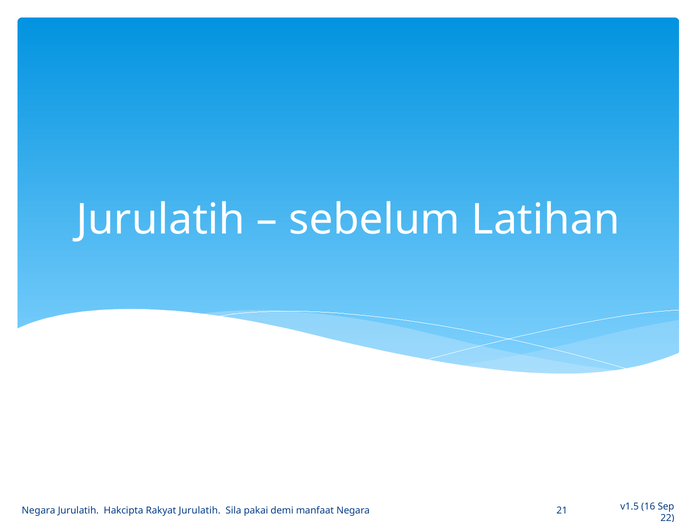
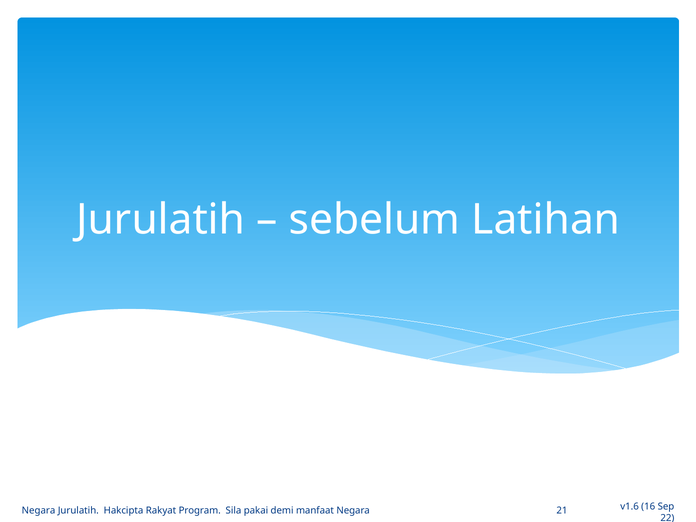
v1.5: v1.5 -> v1.6 (630, 507)
Rakyat Jurulatih: Jurulatih -> Program (200, 510)
